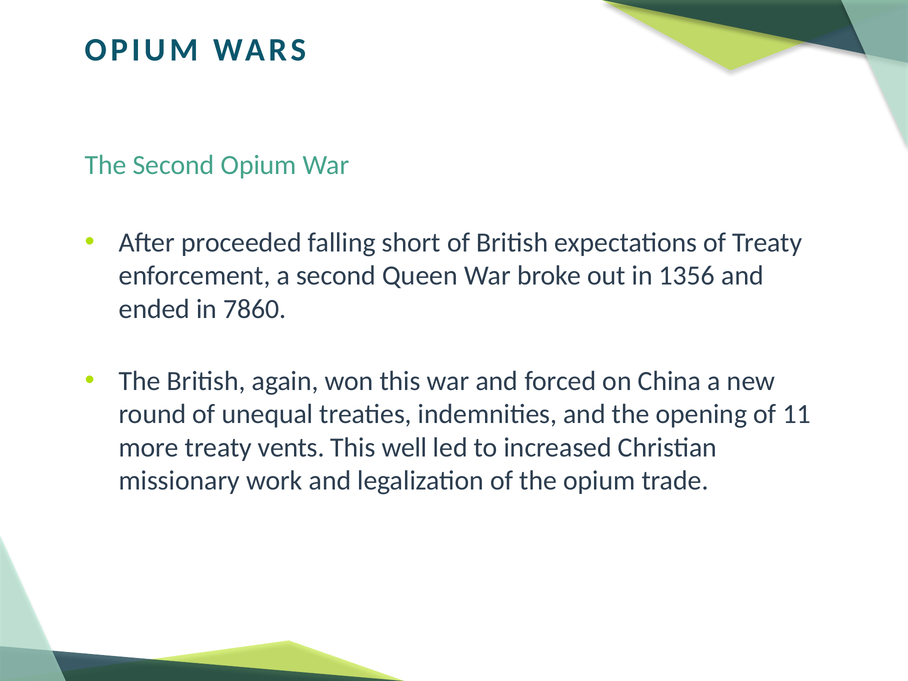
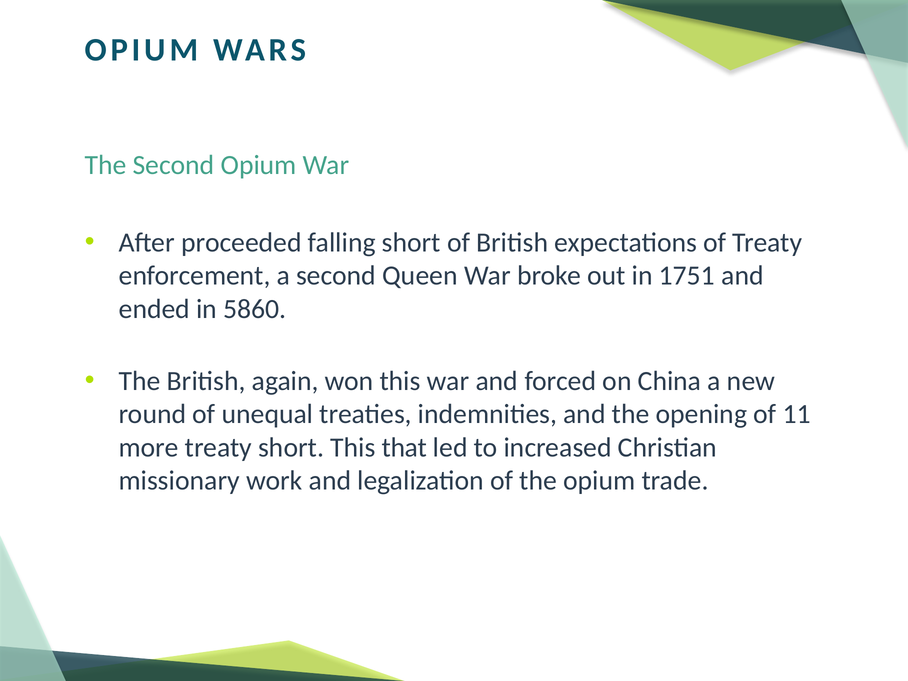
1356: 1356 -> 1751 (687, 276)
7860: 7860 -> 5860 (255, 309)
treaty vents: vents -> short (291, 448)
well: well -> that (404, 448)
